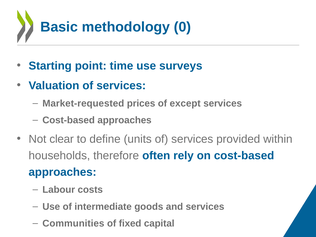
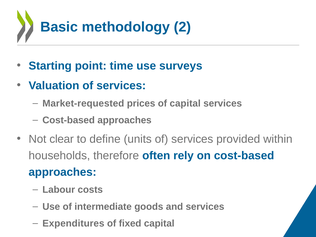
0: 0 -> 2 (182, 27)
of except: except -> capital (185, 103)
Communities: Communities -> Expenditures (73, 223)
